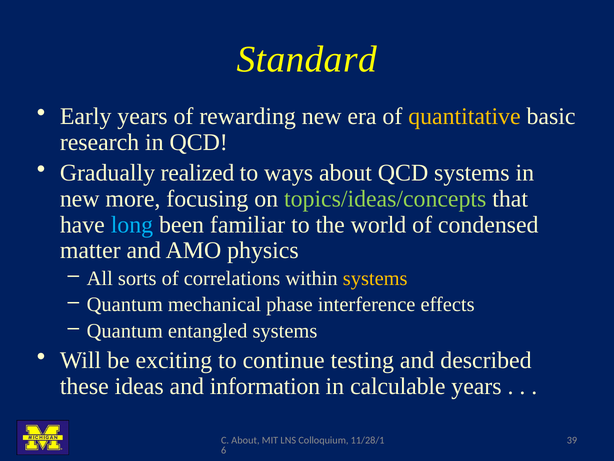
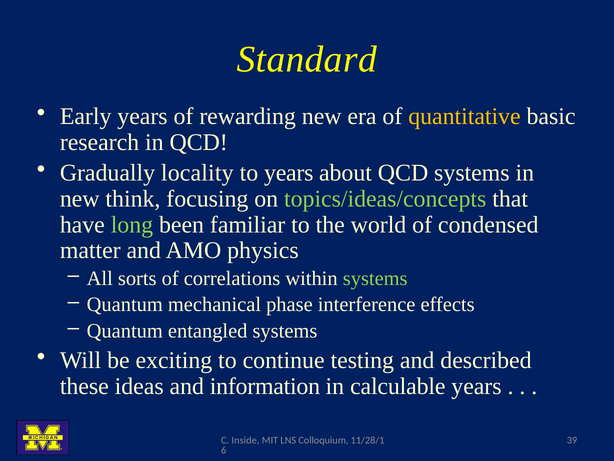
realized: realized -> locality (197, 173)
to ways: ways -> years (289, 173)
more: more -> think (133, 199)
long colour: light blue -> light green (132, 224)
systems colour: yellow -> light green (375, 278)
C About: About -> Inside (245, 440)
